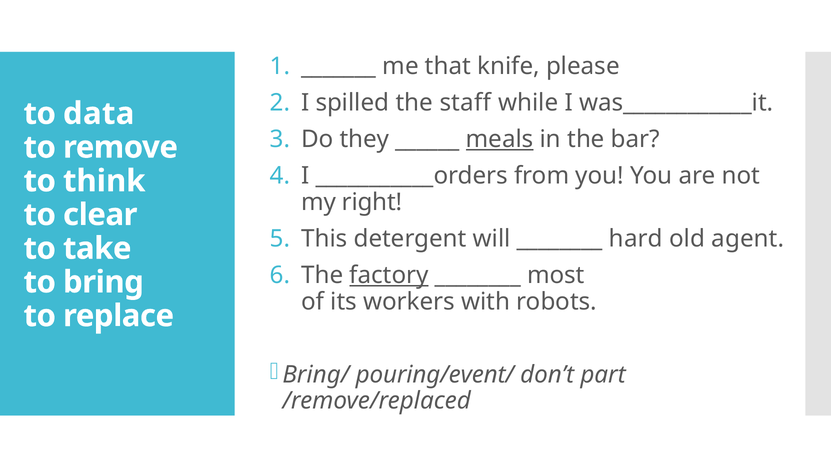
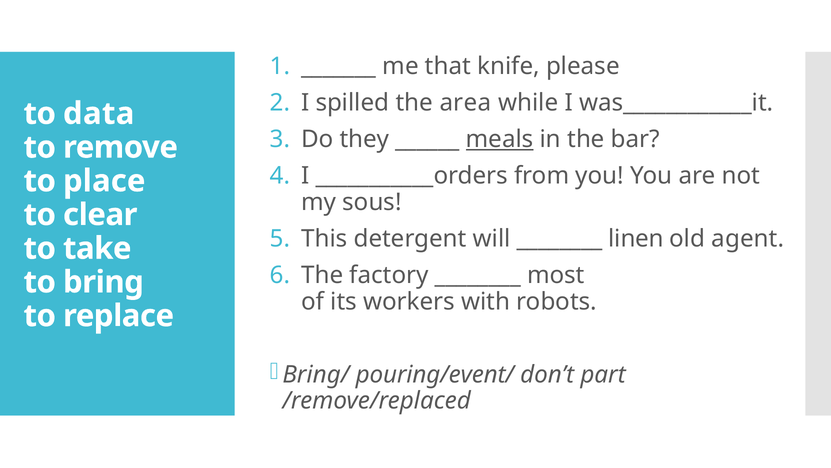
staff: staff -> area (465, 103)
think: think -> place (104, 181)
right: right -> sous (372, 202)
hard: hard -> linen (636, 238)
factory underline: present -> none (389, 275)
